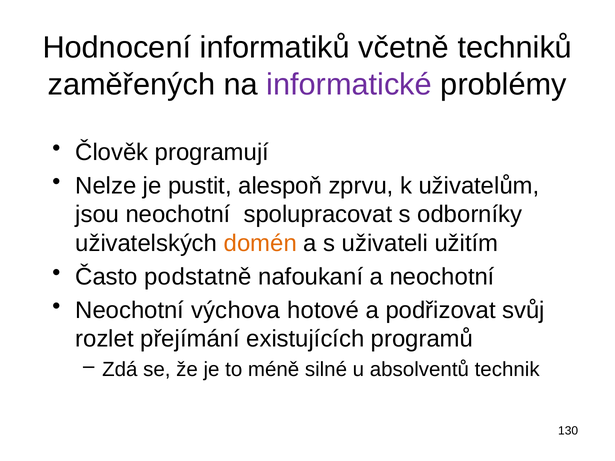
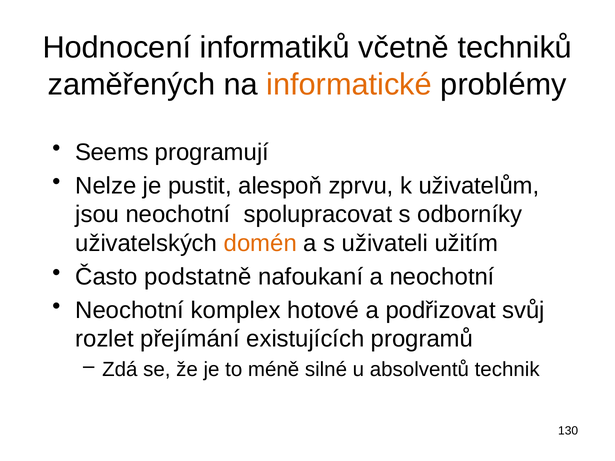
informatické colour: purple -> orange (349, 85)
Člověk: Člověk -> Seems (112, 152)
výchova: výchova -> komplex (236, 310)
